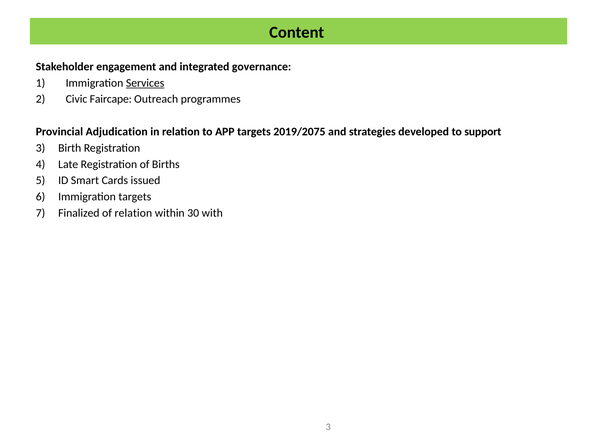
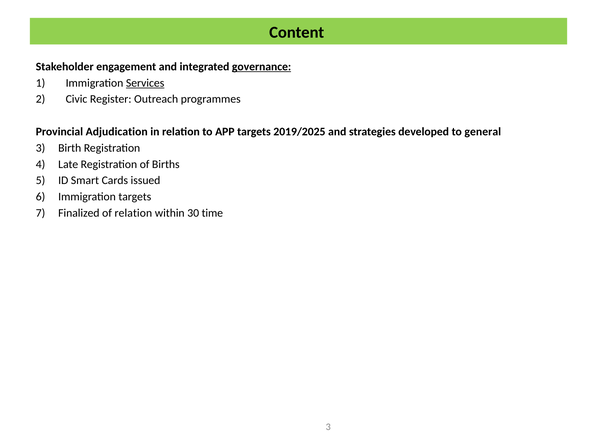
governance underline: none -> present (262, 67)
Faircape: Faircape -> Register (111, 99)
2019/2075: 2019/2075 -> 2019/2025 (299, 132)
support: support -> general (483, 132)
with: with -> time (212, 213)
